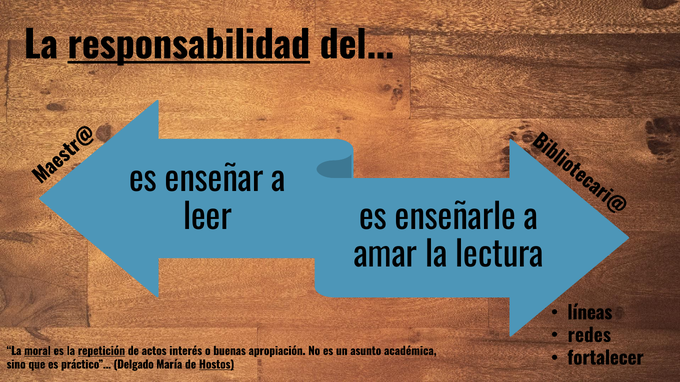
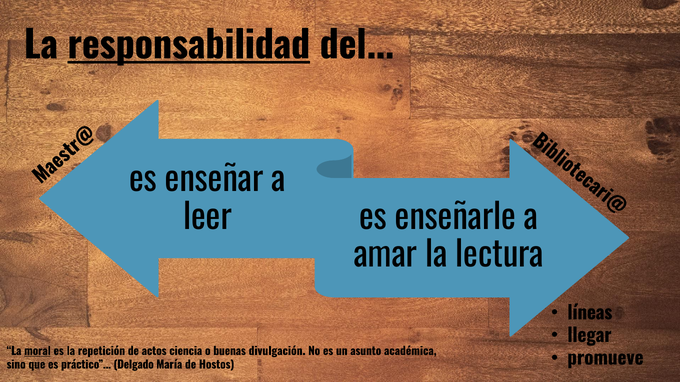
redes: redes -> llegar (589, 336)
repetición underline: present -> none (101, 352)
interés: interés -> ciencia (186, 352)
apropiación: apropiación -> divulgación (277, 352)
fortalecer: fortalecer -> promueve (605, 359)
Hostos underline: present -> none (217, 365)
